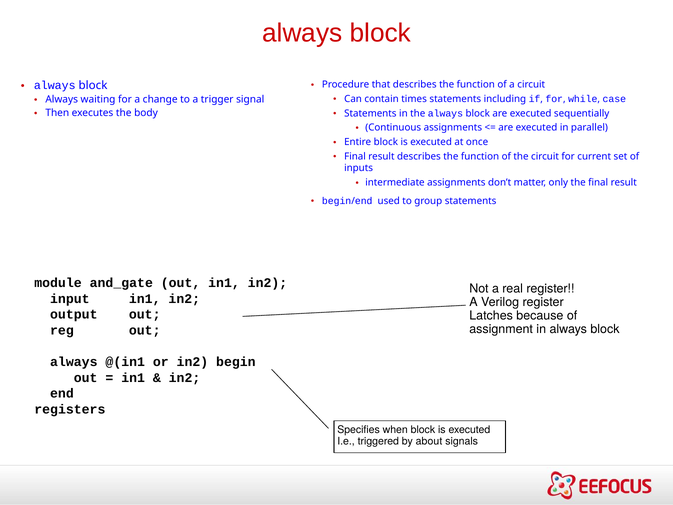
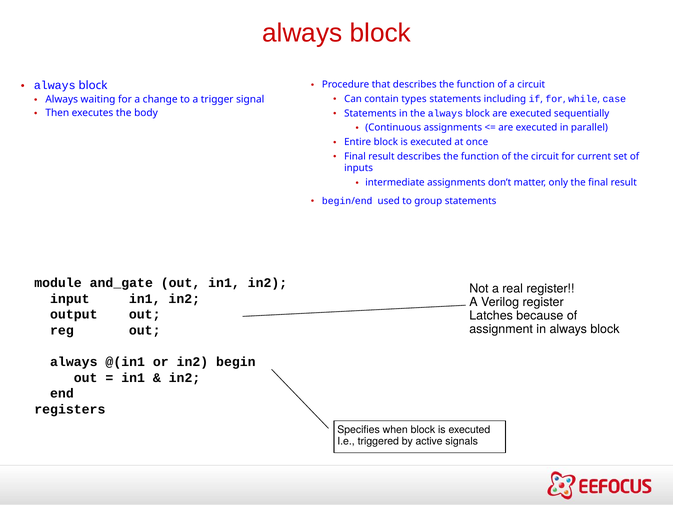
times: times -> types (414, 99)
about: about -> active (429, 441)
